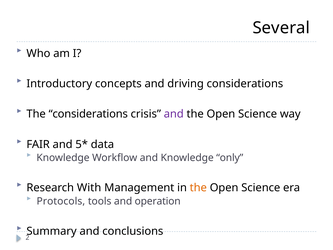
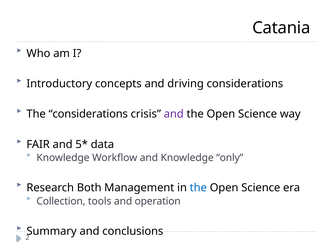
Several: Several -> Catania (281, 28)
With: With -> Both (89, 188)
the colour: orange -> blue (198, 188)
Protocols: Protocols -> Collection (61, 201)
